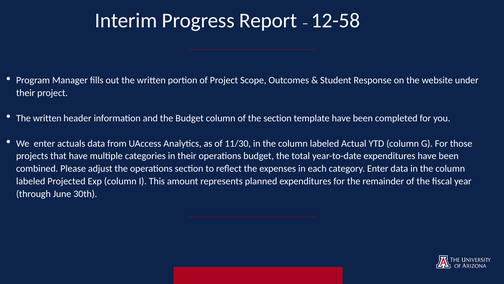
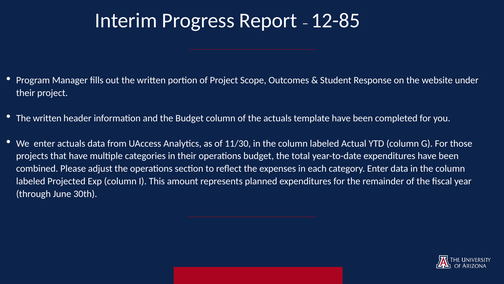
12-58: 12-58 -> 12-85 (336, 21)
the section: section -> actuals (277, 118)
